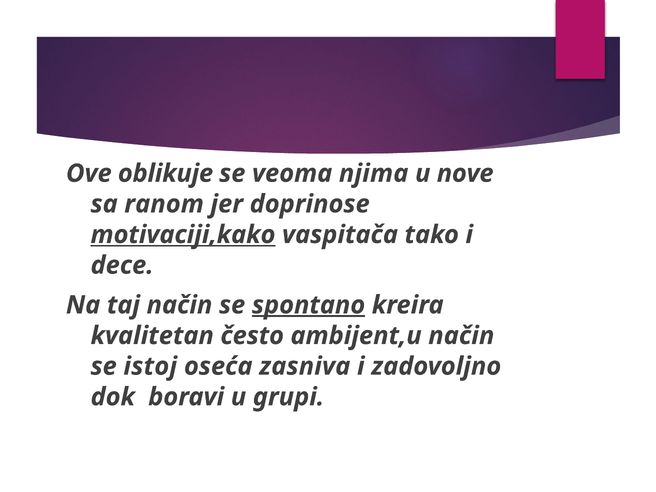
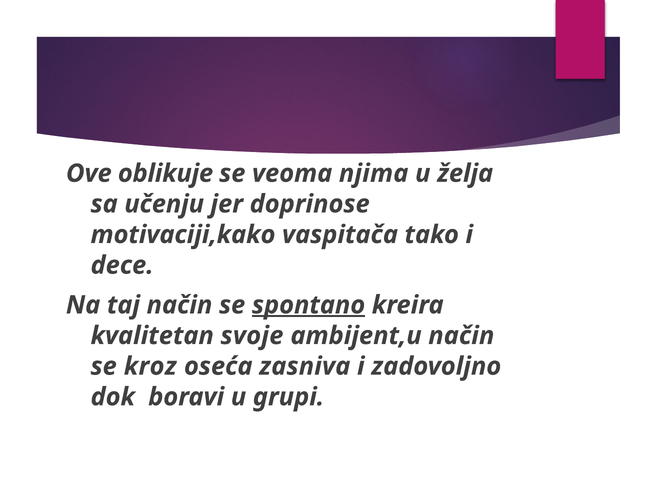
nove: nove -> želja (465, 173)
ranom: ranom -> učenju (164, 204)
motivaciji,kako underline: present -> none (183, 235)
često: često -> svoje (252, 336)
istoj: istoj -> kroz (150, 366)
